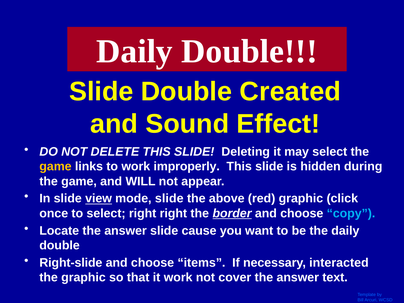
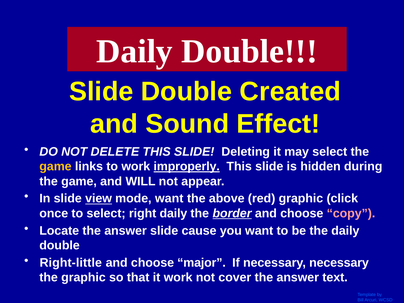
improperly underline: none -> present (187, 166)
mode slide: slide -> want (169, 199)
right right: right -> daily (173, 213)
copy colour: light blue -> pink (351, 213)
Right-slide: Right-slide -> Right-little (71, 263)
items: items -> major (202, 263)
necessary interacted: interacted -> necessary (339, 263)
